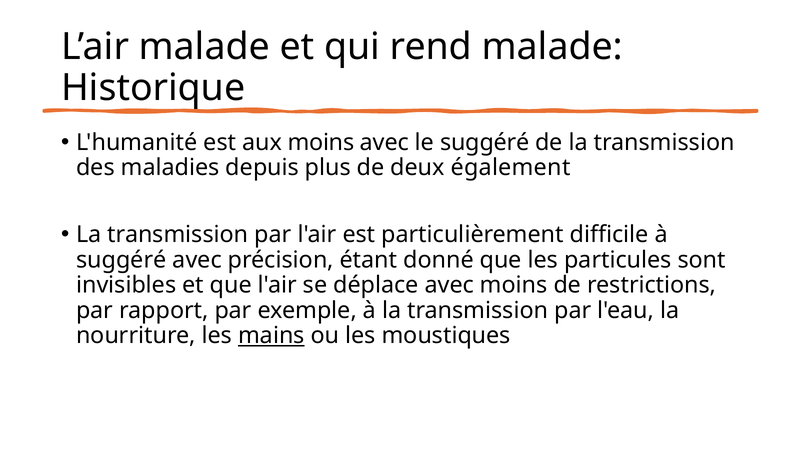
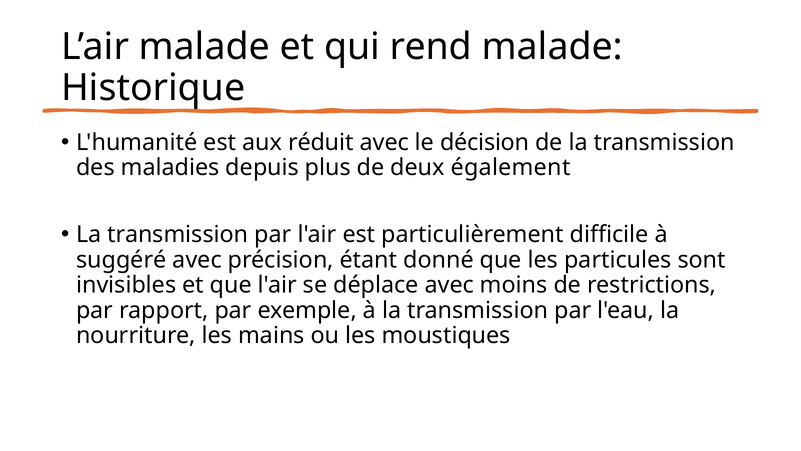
aux moins: moins -> réduit (321, 142)
le suggéré: suggéré -> décision (485, 142)
mains underline: present -> none (271, 335)
